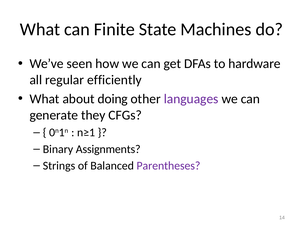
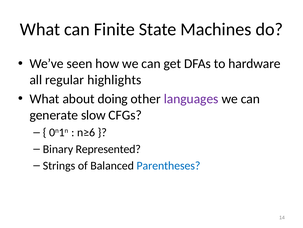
efficiently: efficiently -> highlights (114, 80)
they: they -> slow (93, 115)
n≥1: n≥1 -> n≥6 (86, 132)
Assignments: Assignments -> Represented (108, 149)
Parentheses colour: purple -> blue (168, 165)
